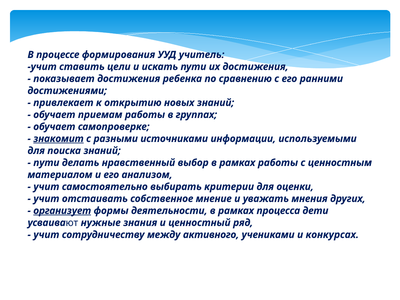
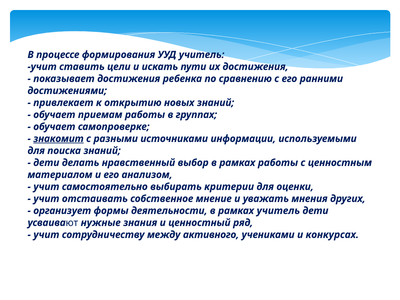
пути: пути -> дети (46, 163)
организует underline: present -> none (62, 211)
рамках процесса: процесса -> учитель (278, 211)
